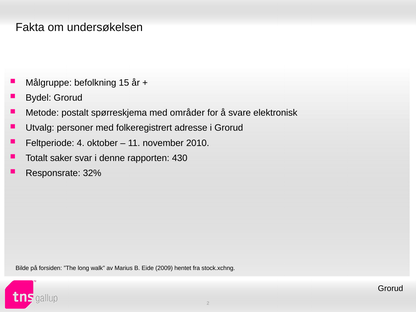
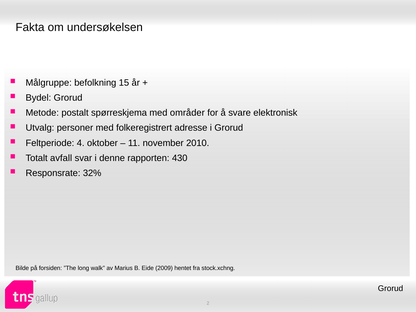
saker: saker -> avfall (61, 158)
